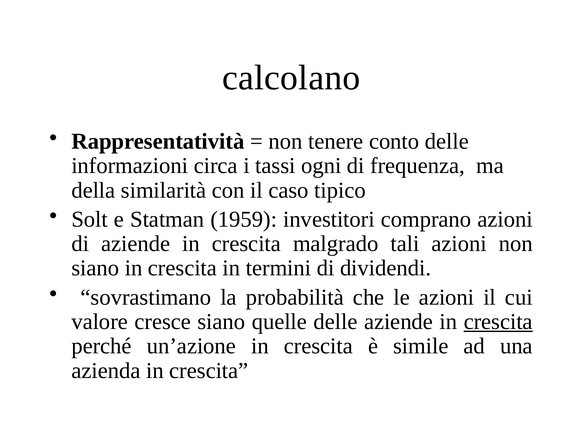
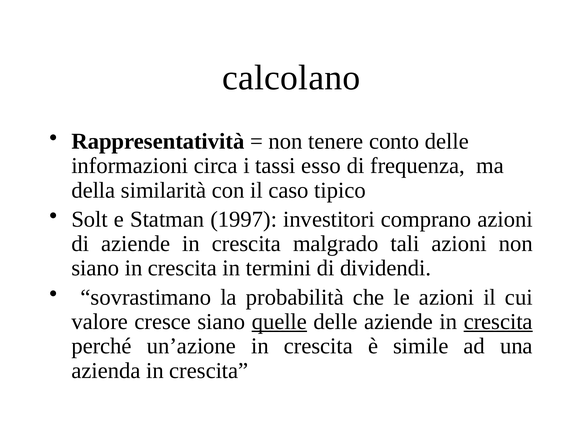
ogni: ogni -> esso (321, 166)
1959: 1959 -> 1997 (244, 219)
quelle underline: none -> present (279, 322)
